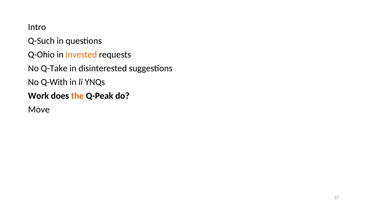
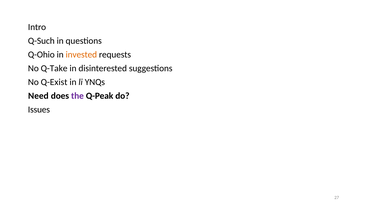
Q-With: Q-With -> Q-Exist (54, 82)
Work: Work -> Need (38, 96)
the colour: orange -> purple (77, 96)
Move: Move -> Issues (39, 109)
